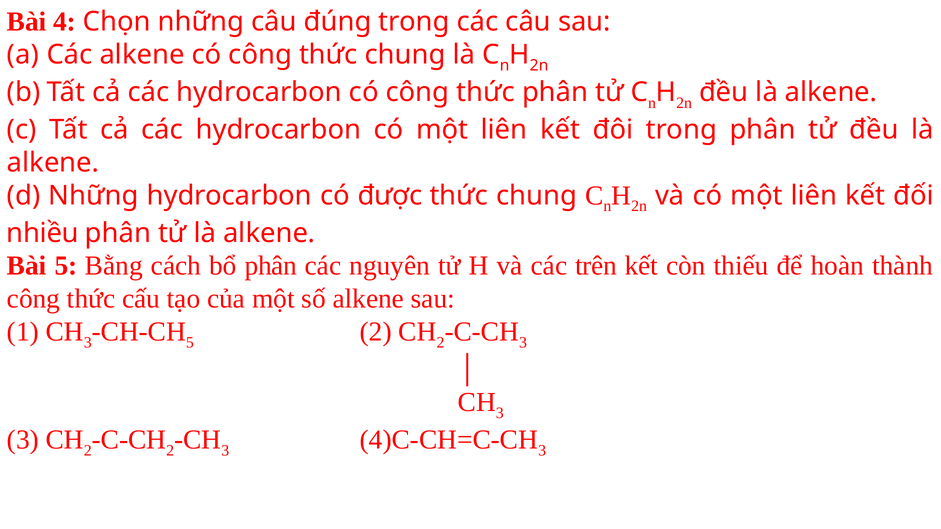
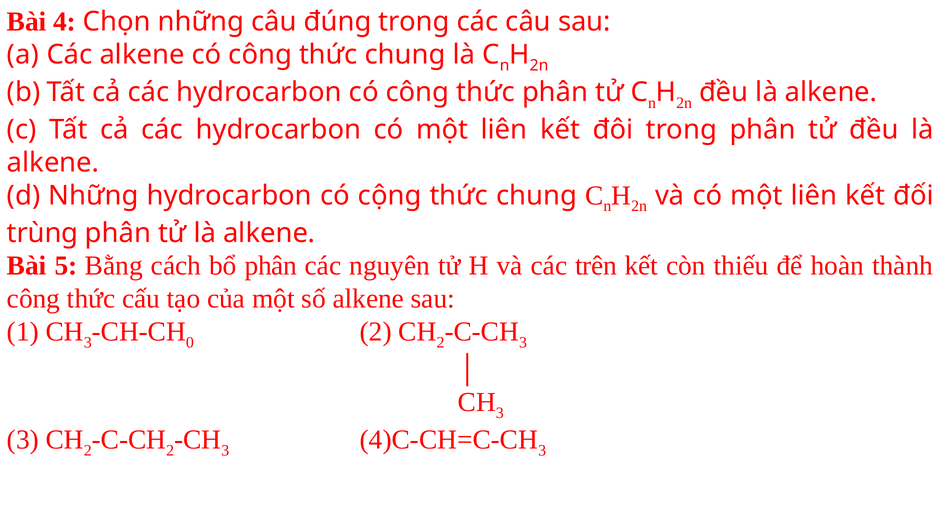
được: được -> cộng (390, 196)
nhiều: nhiều -> trùng (43, 233)
5: 5 -> 0 (190, 343)
